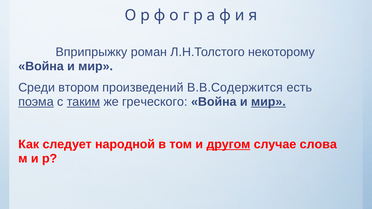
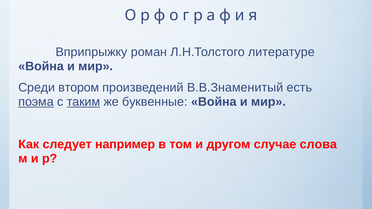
некоторому: некоторому -> литературе (281, 52)
В.В.Содержится: В.В.Содержится -> В.В.Знаменитый (235, 88)
греческого: греческого -> буквенные (155, 102)
мир underline: present -> none (268, 102)
народной: народной -> например (125, 145)
другом underline: present -> none (228, 145)
